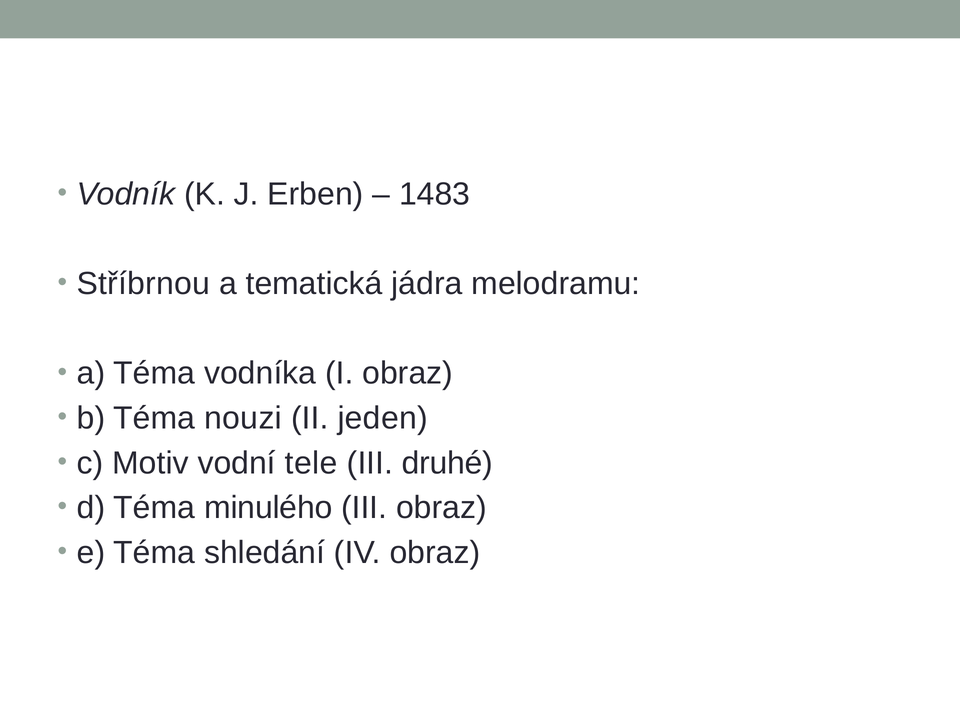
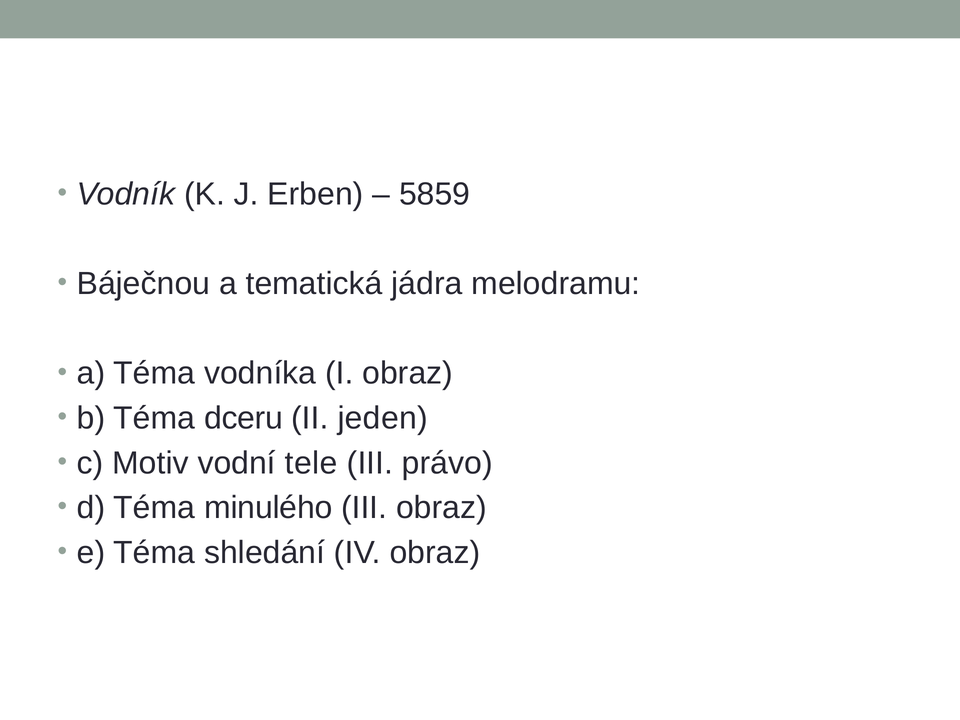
1483: 1483 -> 5859 (435, 194)
Stříbrnou: Stříbrnou -> Báječnou (143, 284)
nouzi: nouzi -> dceru (243, 418)
druhé: druhé -> právo (447, 463)
